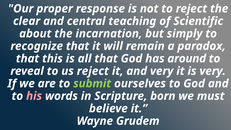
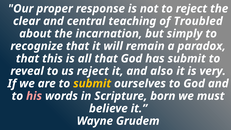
Scientific: Scientific -> Troubled (198, 21)
has around: around -> submit (187, 59)
and very: very -> also (162, 71)
submit colour: light green -> yellow (92, 83)
